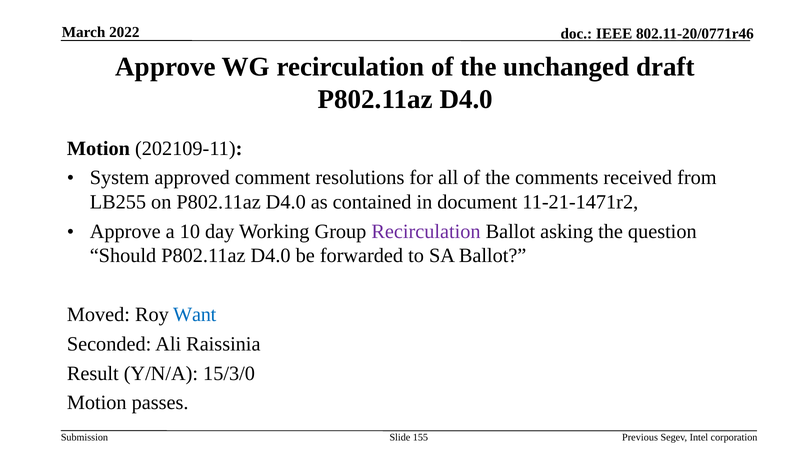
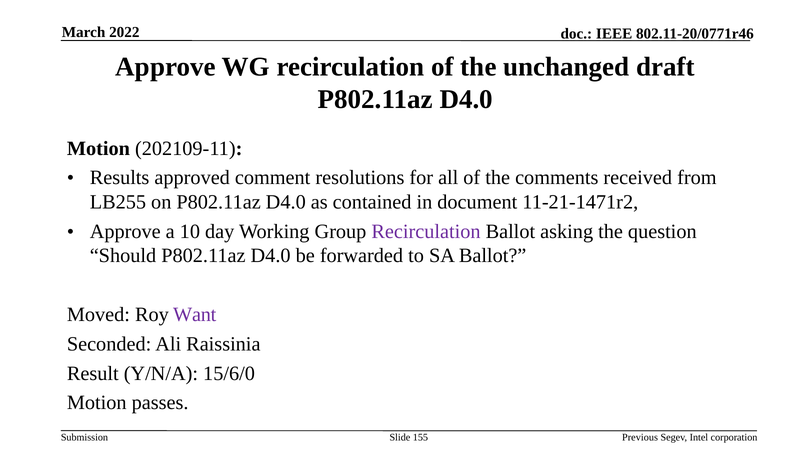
System: System -> Results (120, 178)
Want colour: blue -> purple (195, 315)
15/3/0: 15/3/0 -> 15/6/0 (229, 374)
